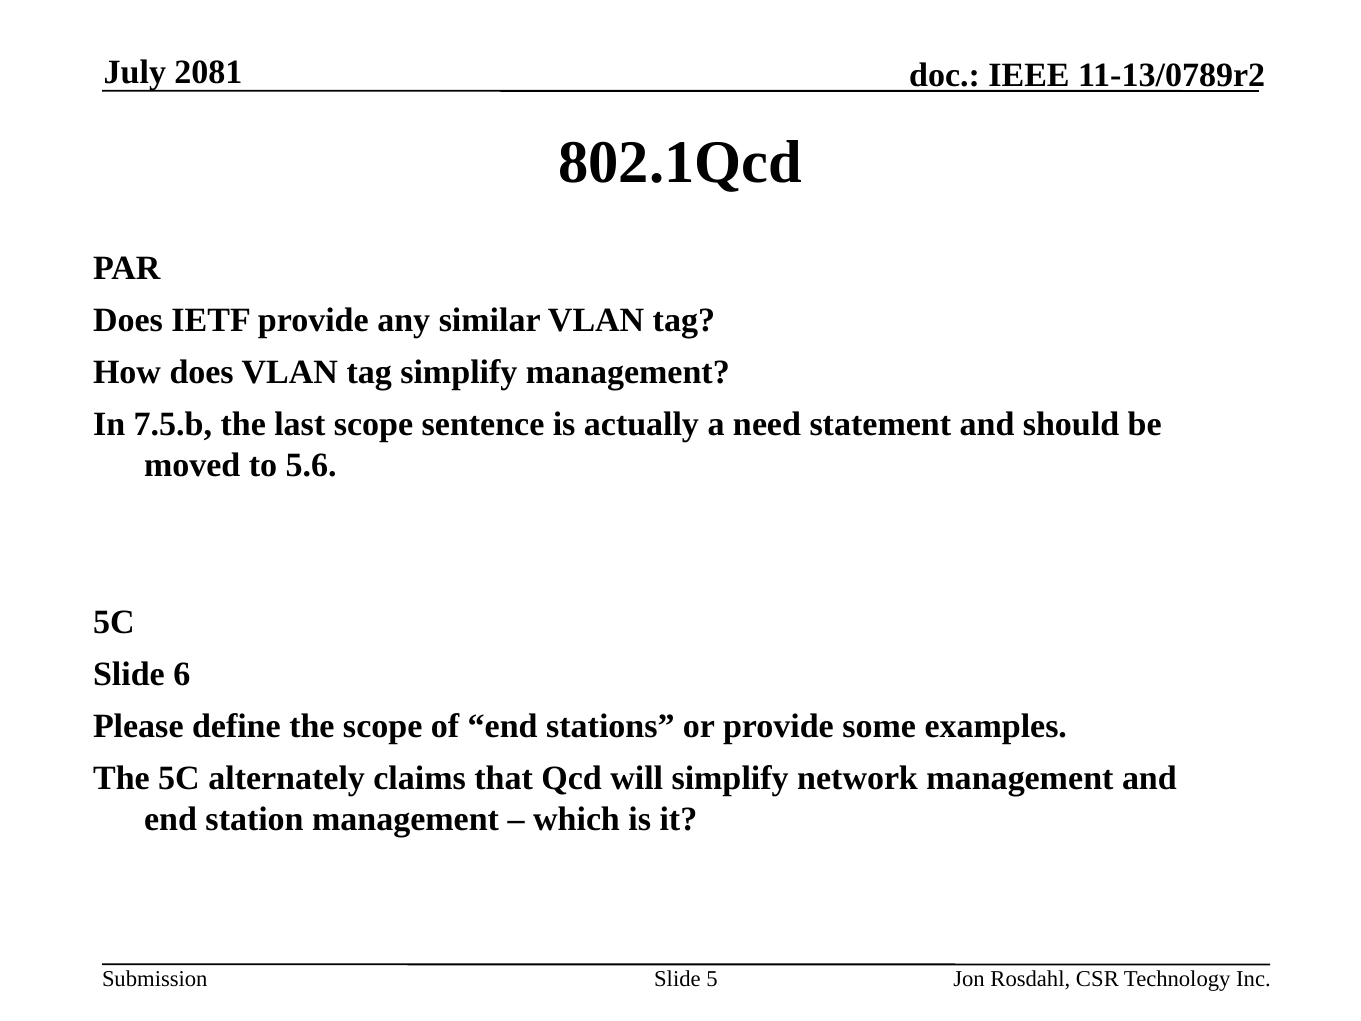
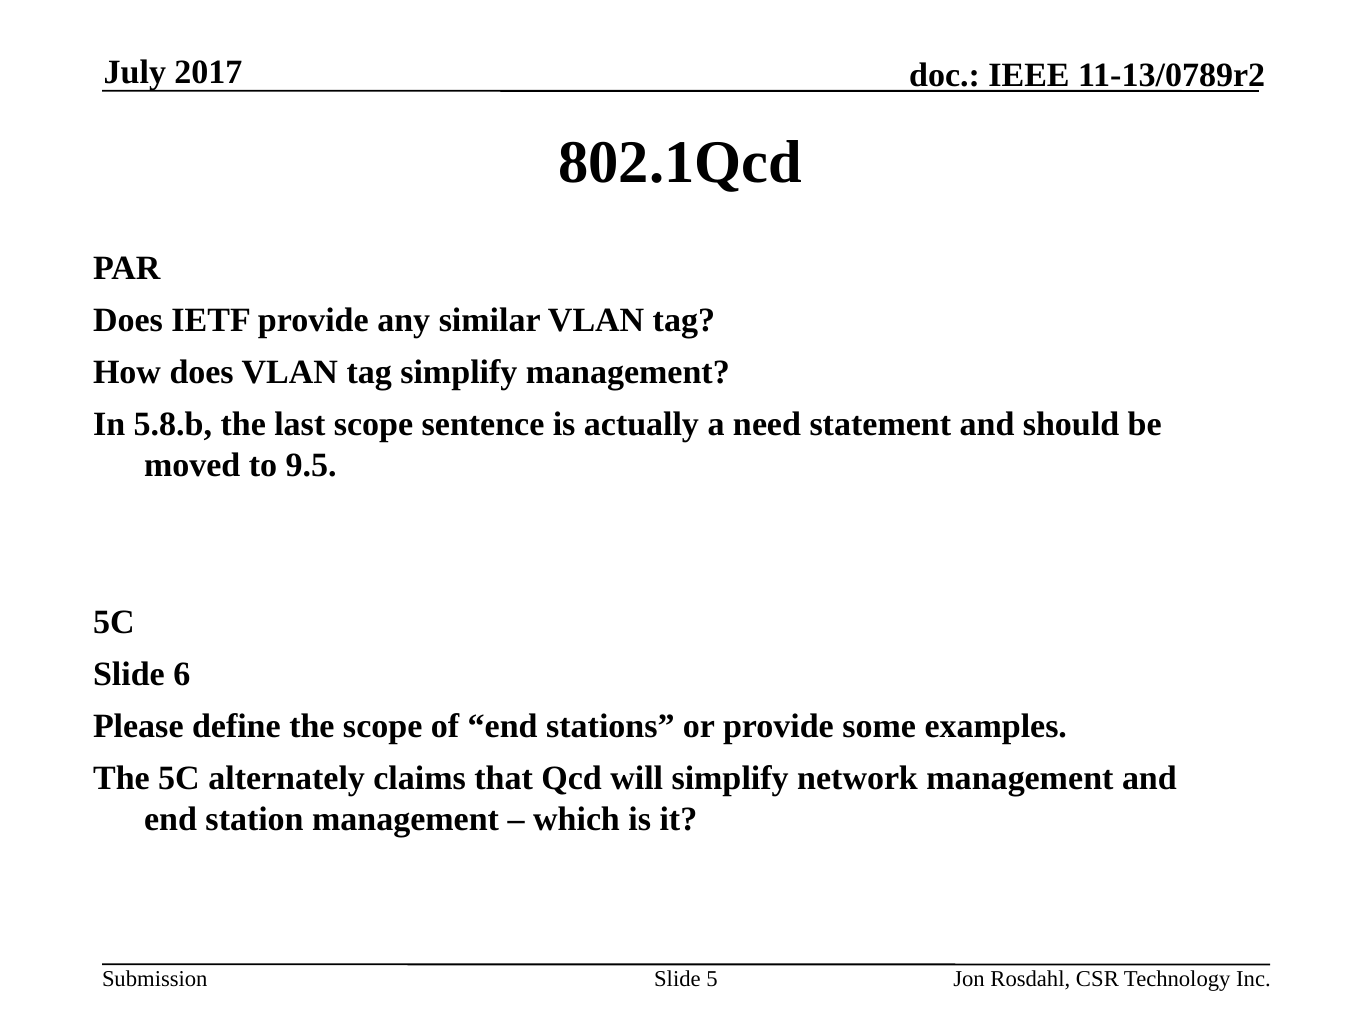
2081: 2081 -> 2017 (208, 72)
7.5.b: 7.5.b -> 5.8.b (173, 424)
5.6: 5.6 -> 9.5 (311, 465)
